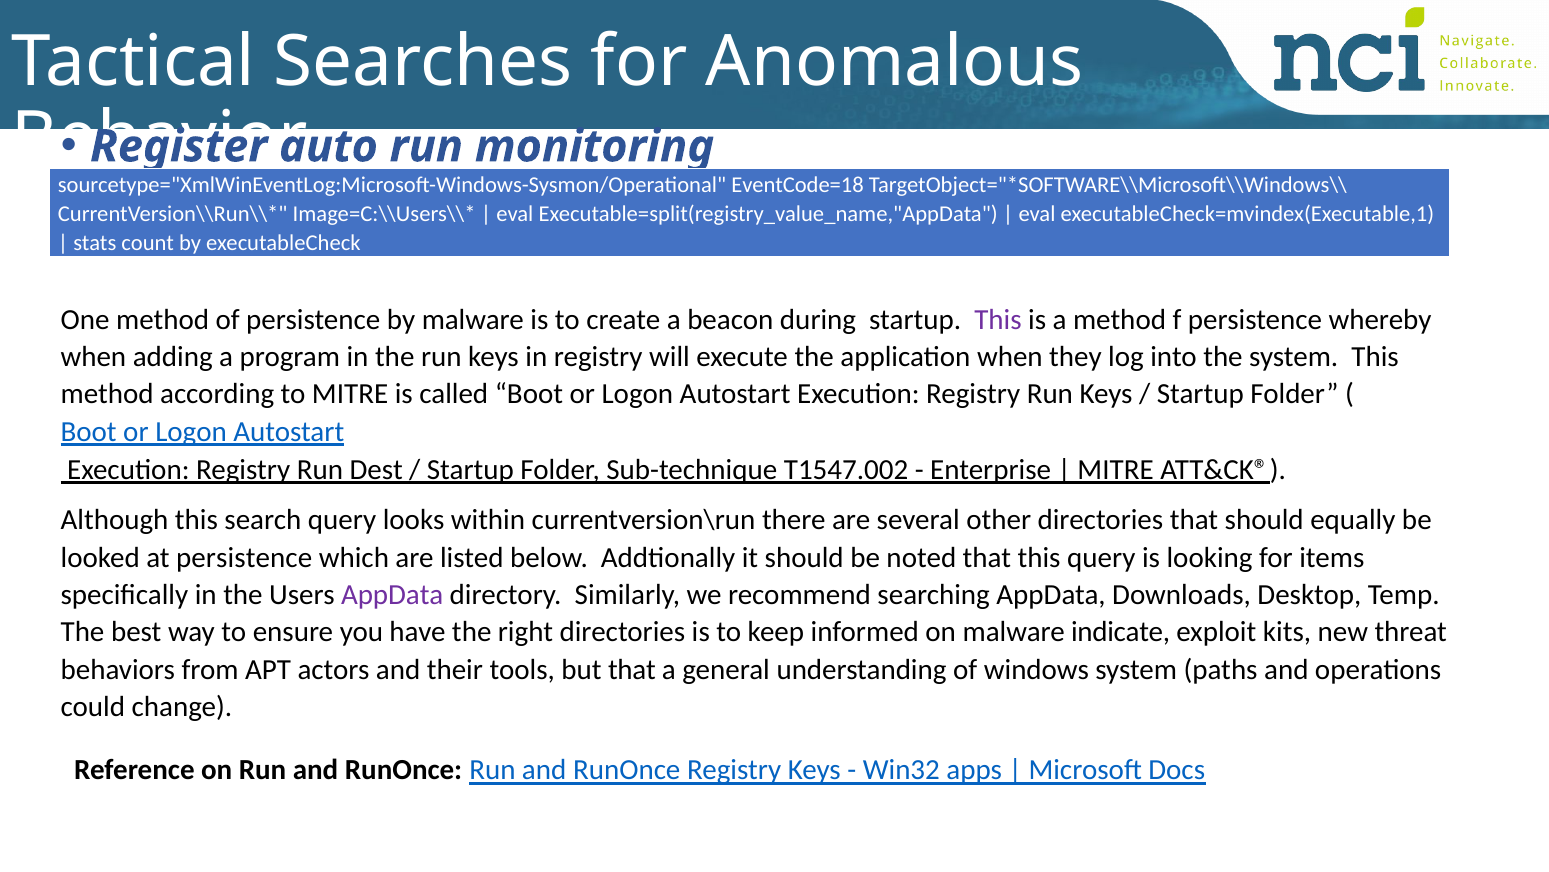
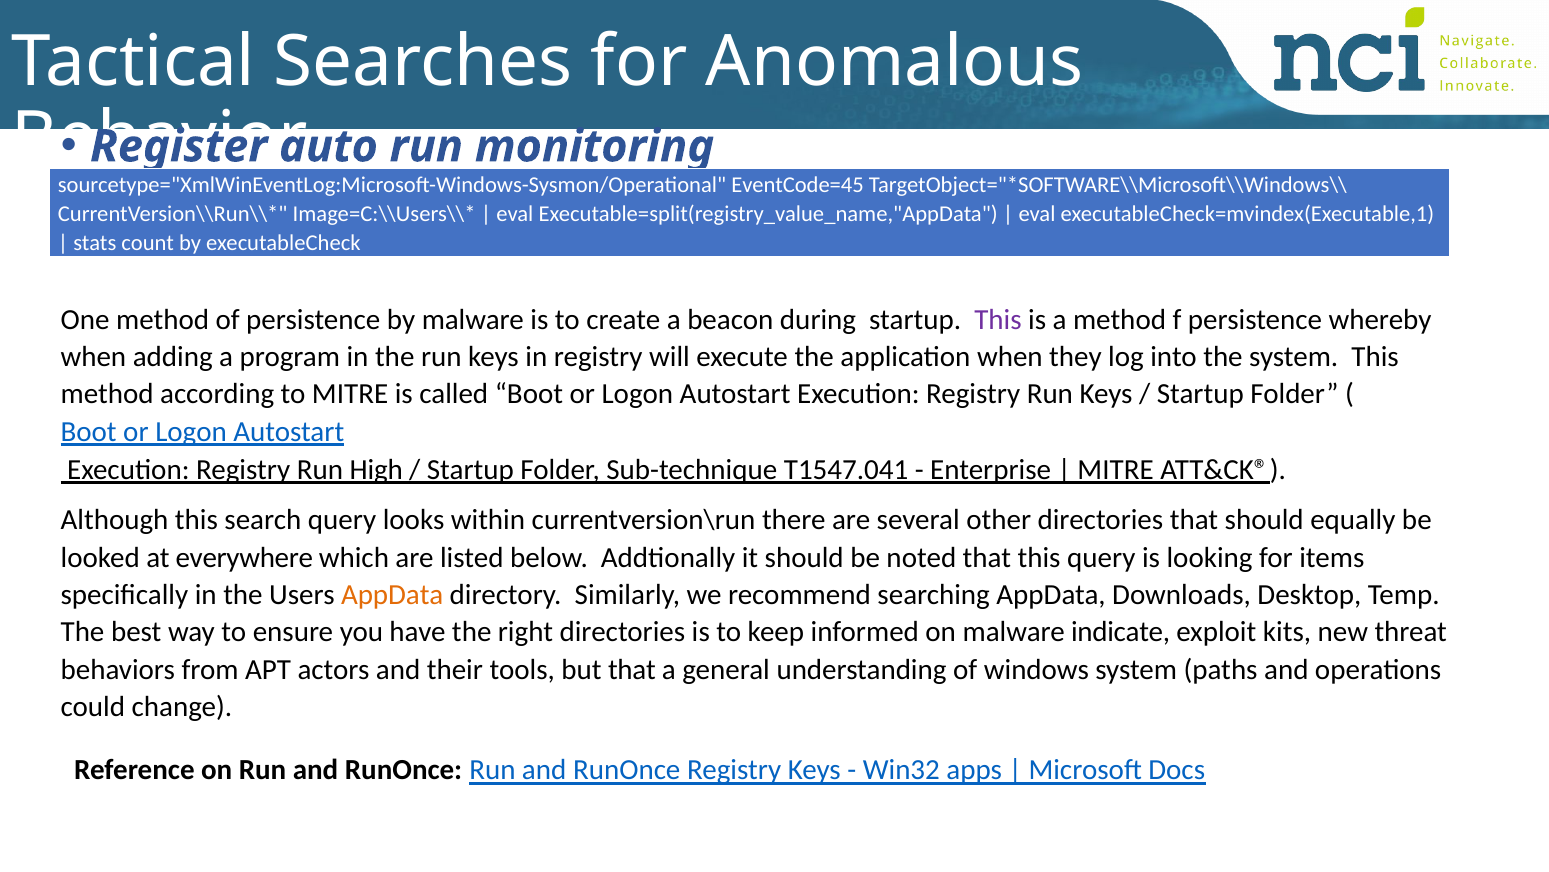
EventCode=18: EventCode=18 -> EventCode=45 (798, 184)
Dest: Dest -> High (376, 469)
T1547.002: T1547.002 -> T1547.041 (846, 469)
at persistence: persistence -> everywhere (244, 557)
AppData colour: purple -> orange (392, 595)
